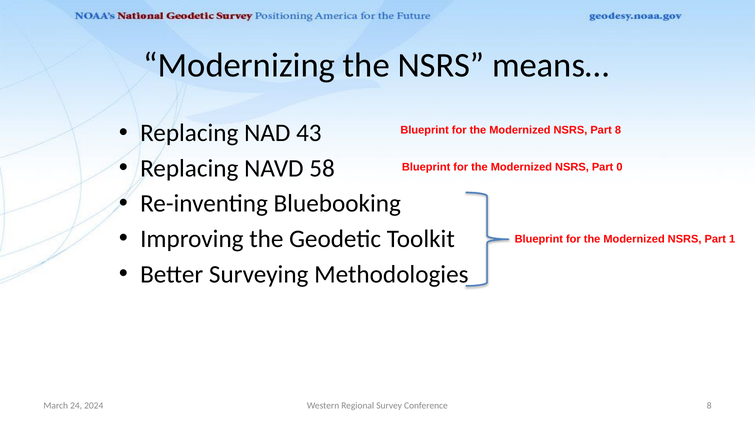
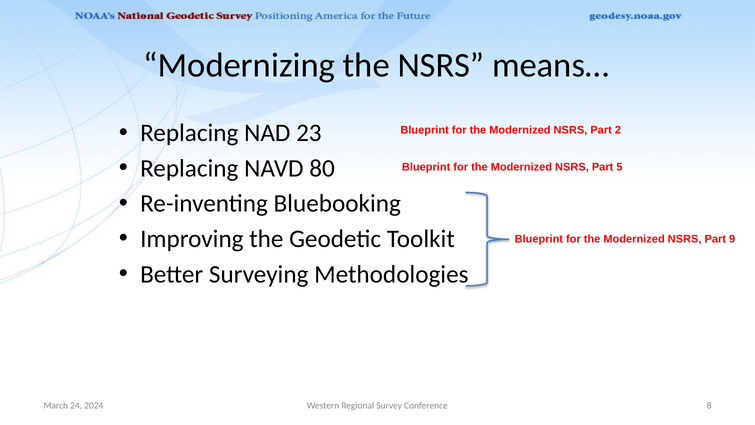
43: 43 -> 23 (309, 133)
Part 8: 8 -> 2 (618, 130)
58: 58 -> 80 (322, 168)
0: 0 -> 5 (619, 167)
1: 1 -> 9 (732, 239)
